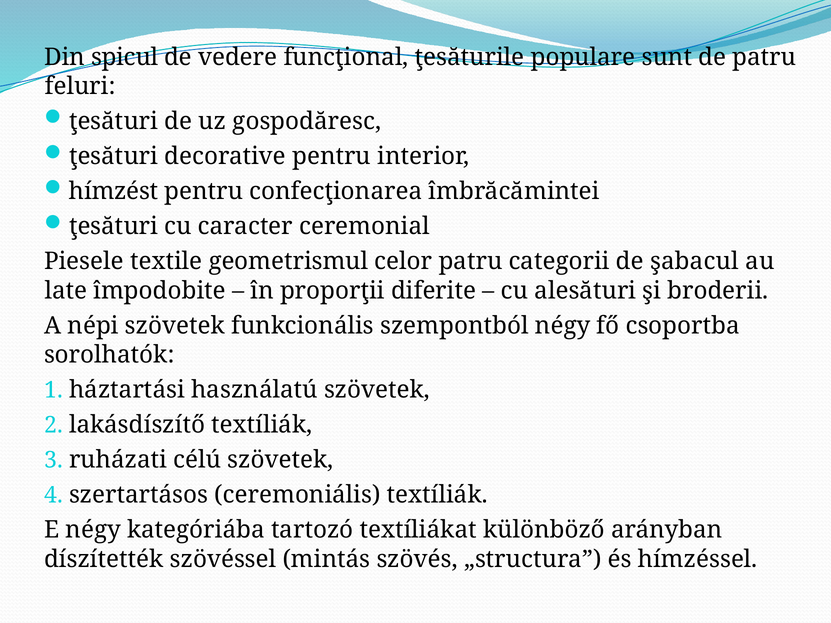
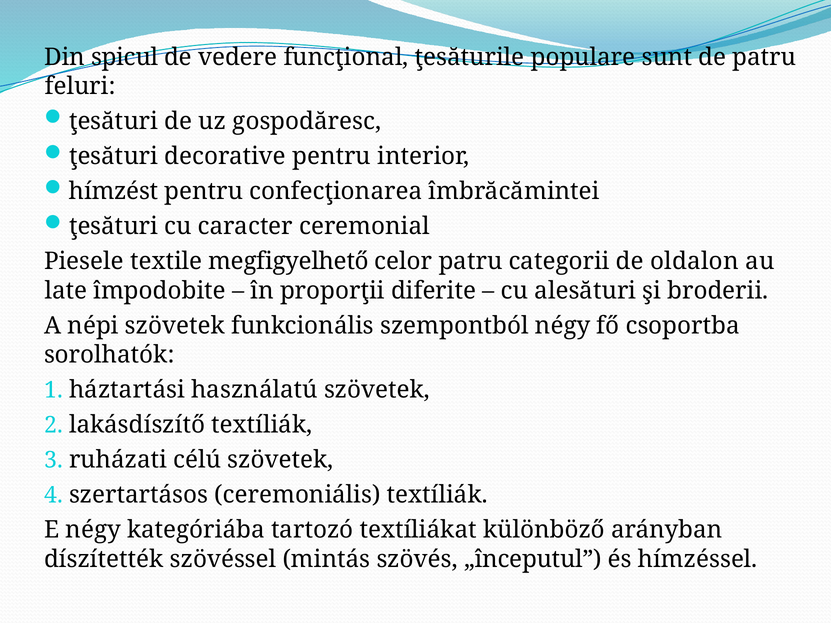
geometrismul: geometrismul -> megfigyelhető (289, 262)
şabacul: şabacul -> oldalon (694, 262)
„structura: „structura -> „începutul (533, 559)
